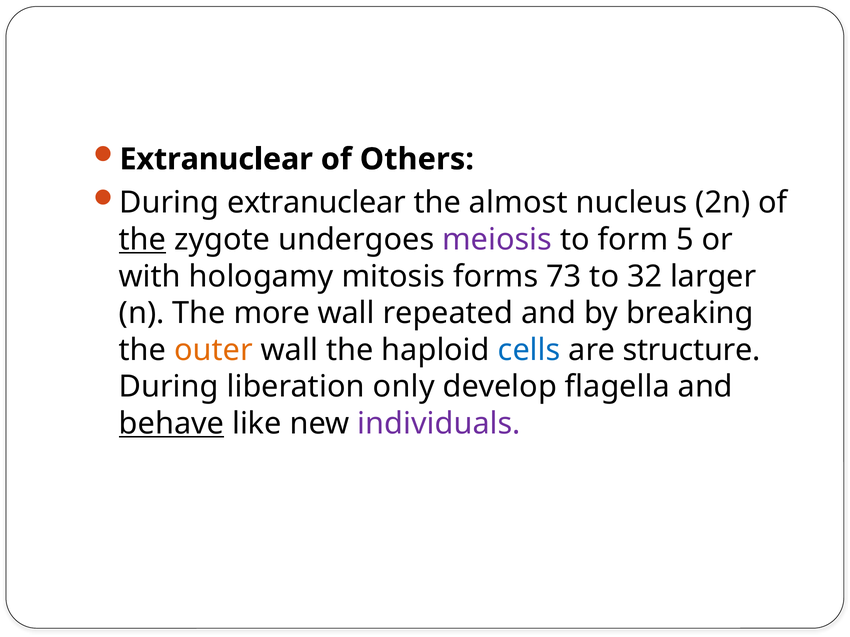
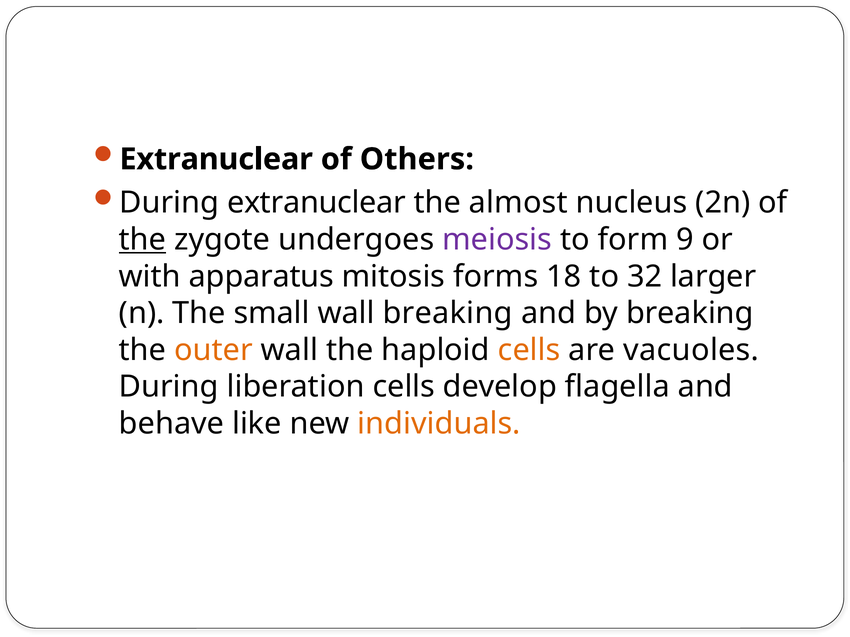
5: 5 -> 9 (685, 240)
hologamy: hologamy -> apparatus (261, 277)
73: 73 -> 18 (564, 277)
more: more -> small (272, 313)
wall repeated: repeated -> breaking (448, 313)
cells colour: blue -> orange (529, 350)
structure: structure -> vacuoles (691, 350)
liberation only: only -> cells (404, 387)
behave underline: present -> none (171, 424)
individuals colour: purple -> orange (439, 424)
